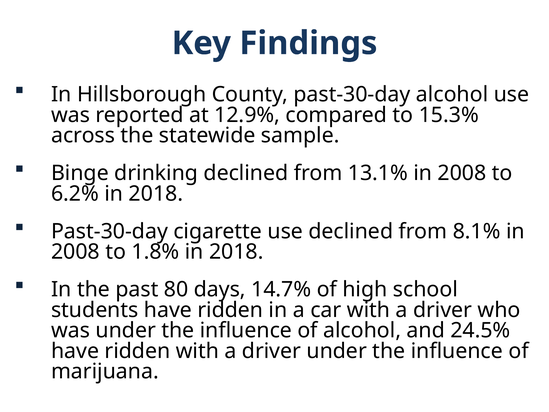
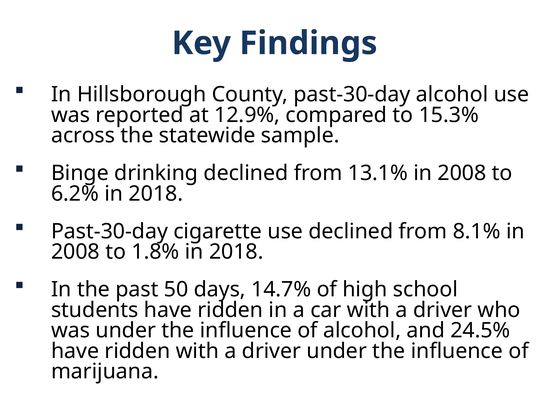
80: 80 -> 50 (176, 289)
